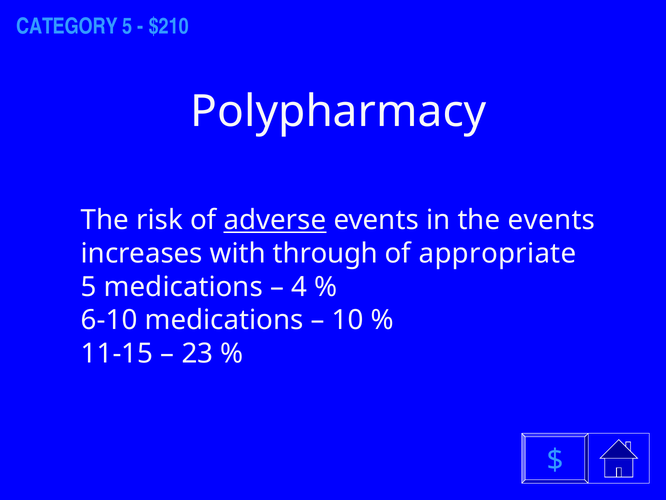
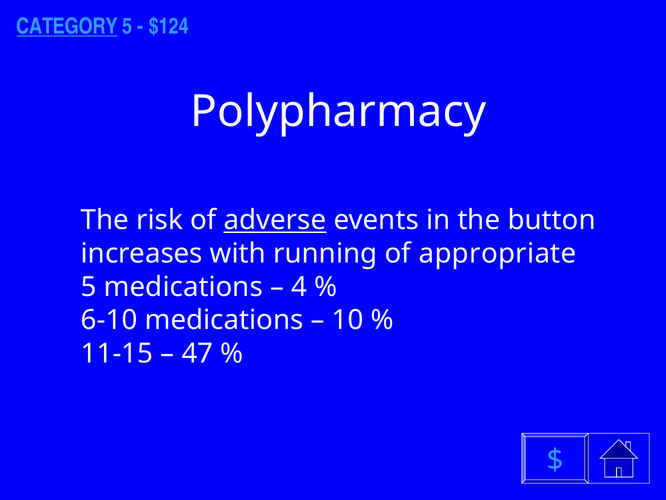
CATEGORY underline: none -> present (67, 26)
$210: $210 -> $124 (169, 26)
the events: events -> button (552, 220)
through: through -> running (325, 253)
23: 23 -> 47 (197, 353)
